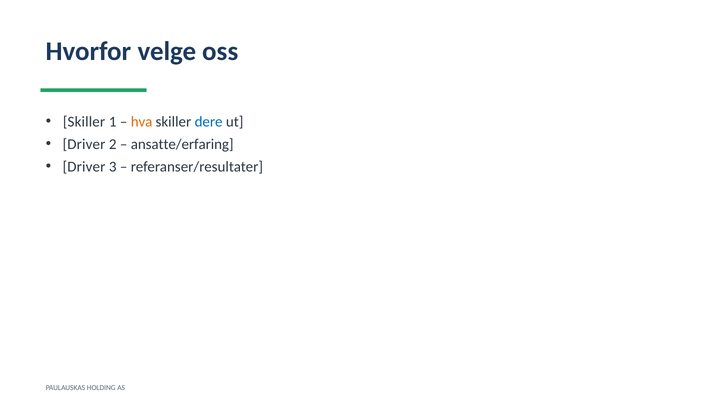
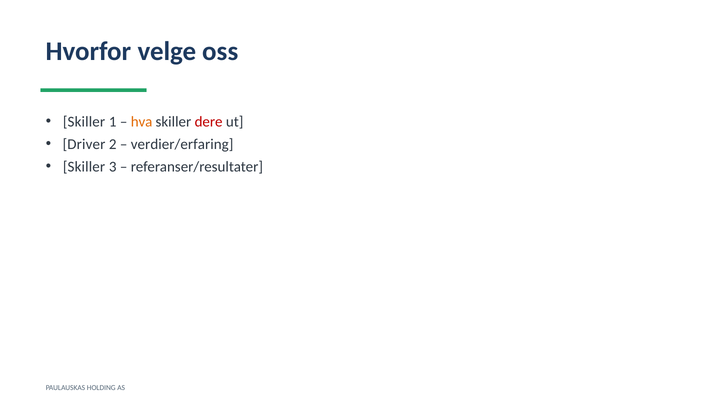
dere colour: blue -> red (209, 122)
ansatte/erfaring: ansatte/erfaring -> verdier/erfaring (182, 144)
Driver: Driver -> Skiller (84, 167)
